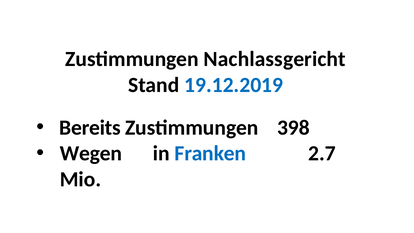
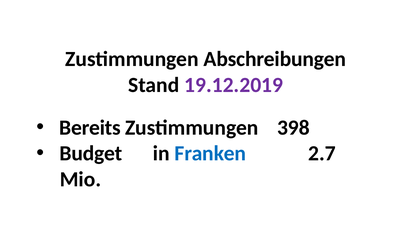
Nachlassgericht: Nachlassgericht -> Abschreibungen (275, 59)
19.12.2019 colour: blue -> purple (234, 85)
Wegen: Wegen -> Budget (91, 153)
